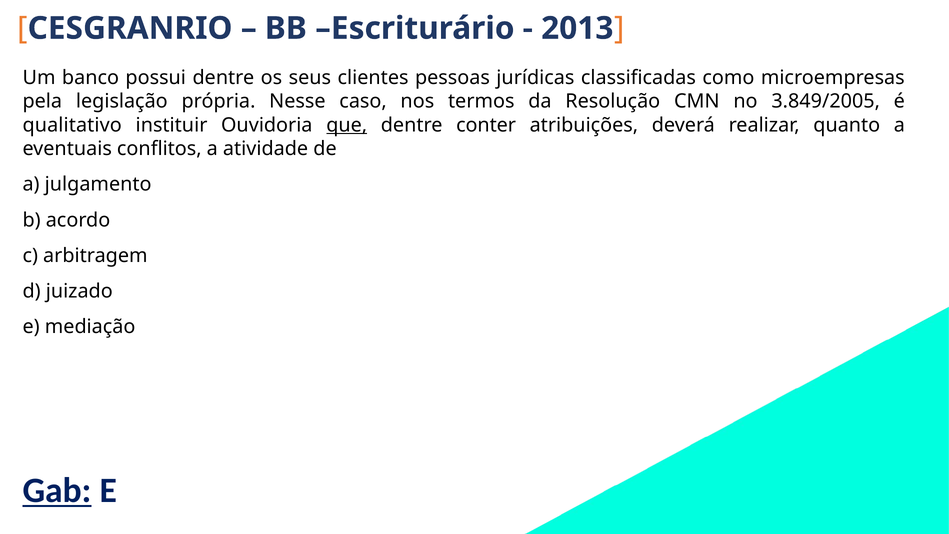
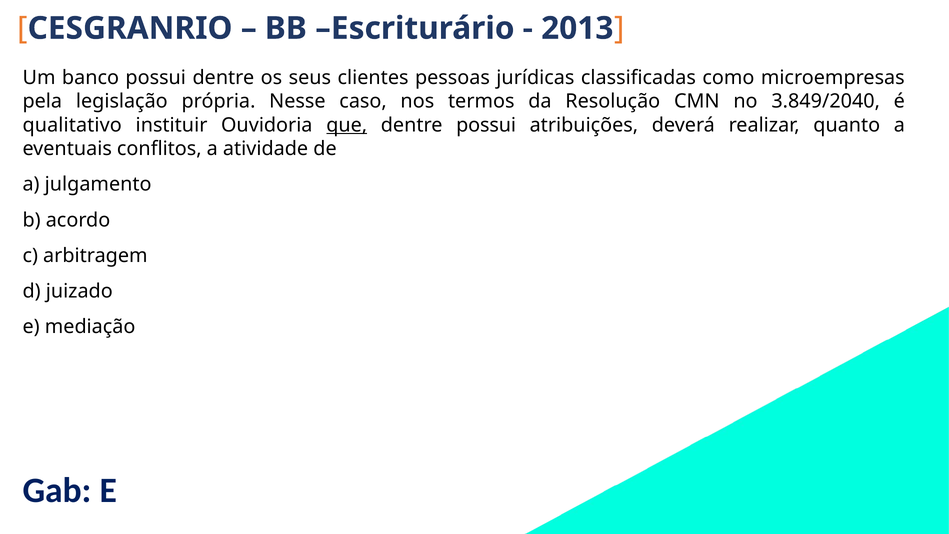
3.849/2005: 3.849/2005 -> 3.849/2040 (826, 101)
dentre conter: conter -> possui (486, 125)
Gab underline: present -> none (57, 491)
